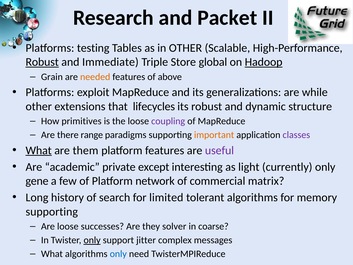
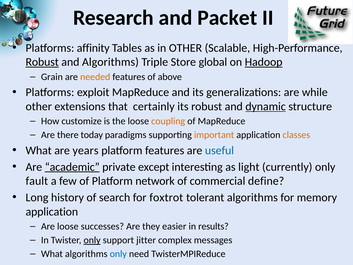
testing: testing -> affinity (93, 48)
and Immediate: Immediate -> Algorithms (110, 62)
lifecycles: lifecycles -> certainly (154, 106)
dynamic underline: none -> present (266, 106)
primitives: primitives -> customize (82, 121)
coupling colour: purple -> orange (168, 121)
range: range -> today (92, 135)
classes colour: purple -> orange (296, 135)
What underline: present -> none (39, 150)
them: them -> years (85, 150)
useful colour: purple -> blue (219, 150)
academic underline: none -> present (72, 167)
gene: gene -> fault (37, 181)
matrix: matrix -> define (266, 181)
limited: limited -> foxtrot (166, 197)
supporting: supporting -> application (52, 211)
solver: solver -> easier (174, 226)
coarse: coarse -> results (213, 226)
